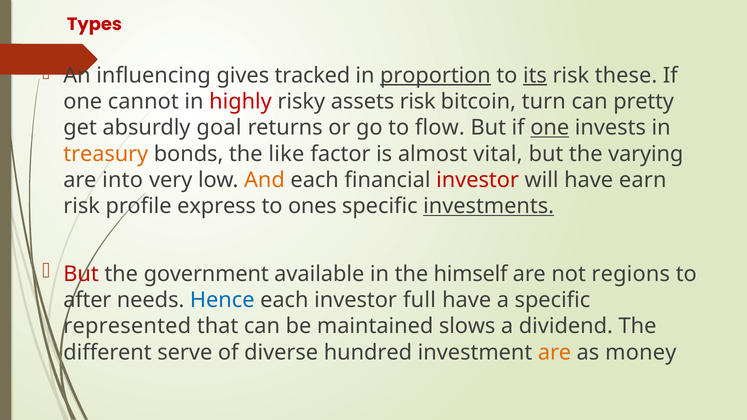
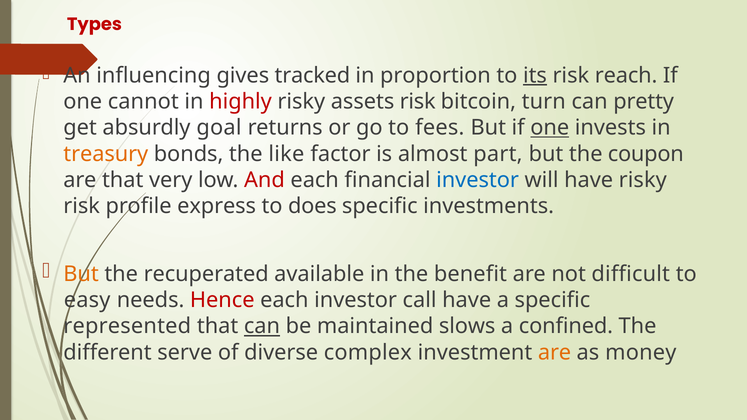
proportion underline: present -> none (435, 75)
these: these -> reach (626, 75)
flow: flow -> fees (440, 128)
vital: vital -> part (498, 154)
varying: varying -> coupon (646, 154)
are into: into -> that (123, 180)
And colour: orange -> red (264, 180)
investor colour: red -> blue (478, 180)
have earn: earn -> risky (643, 180)
ones: ones -> does (312, 206)
investments underline: present -> none (489, 206)
But colour: red -> orange (81, 274)
government: government -> recuperated (206, 274)
himself: himself -> benefit (470, 274)
regions: regions -> difficult (631, 274)
after: after -> easy (87, 300)
Hence colour: blue -> red (222, 300)
full: full -> call (420, 300)
can underline: none -> present (262, 326)
dividend: dividend -> confined (566, 326)
hundred: hundred -> complex (368, 353)
